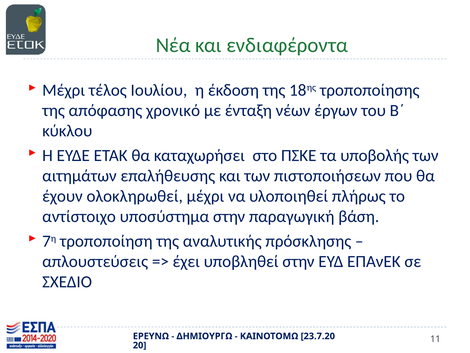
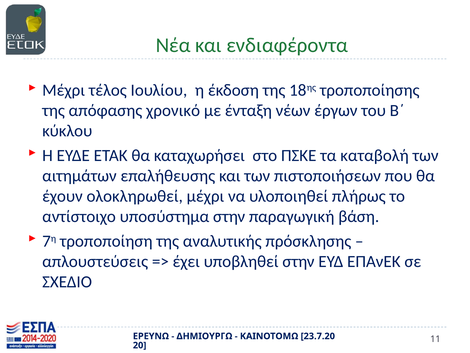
υποβολής: υποβολής -> καταβολή (375, 155)
